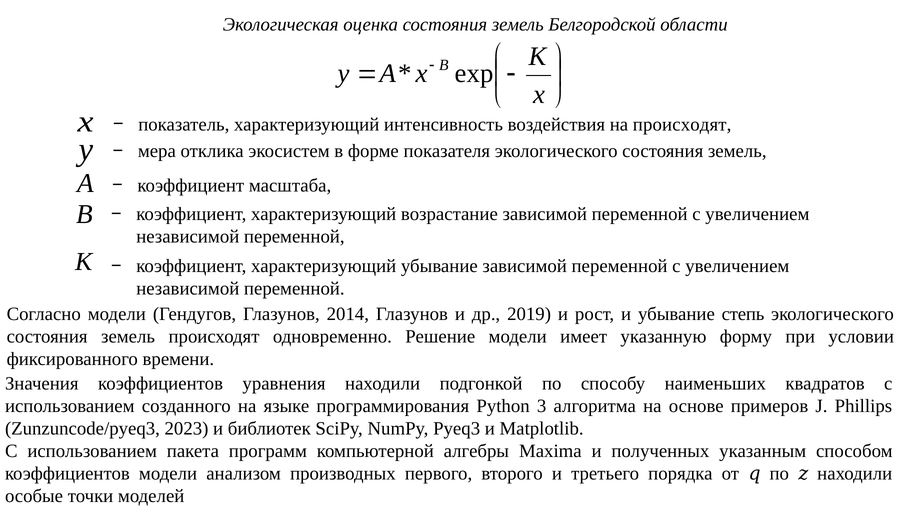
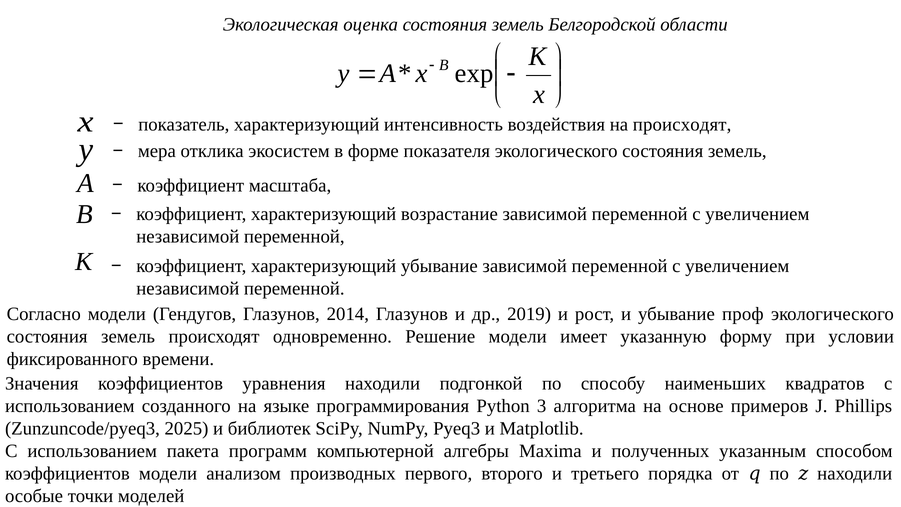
степь: степь -> проф (743, 314)
2023: 2023 -> 2025 (187, 428)
